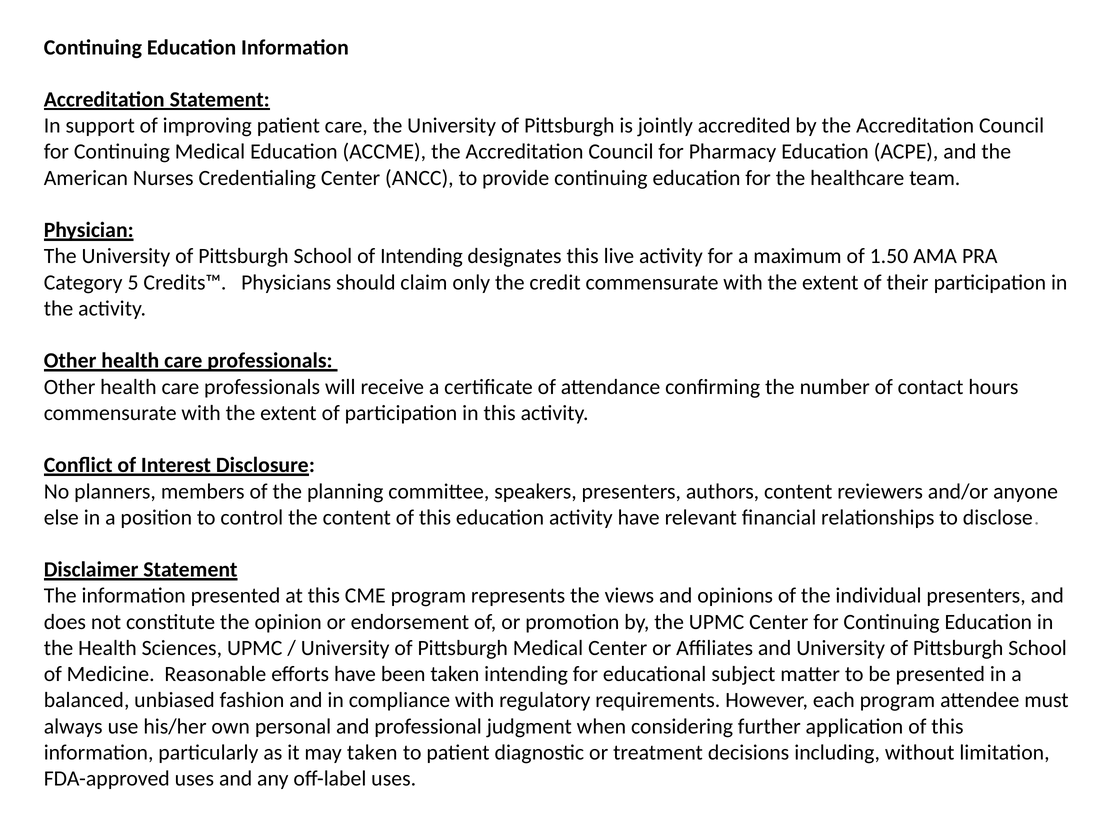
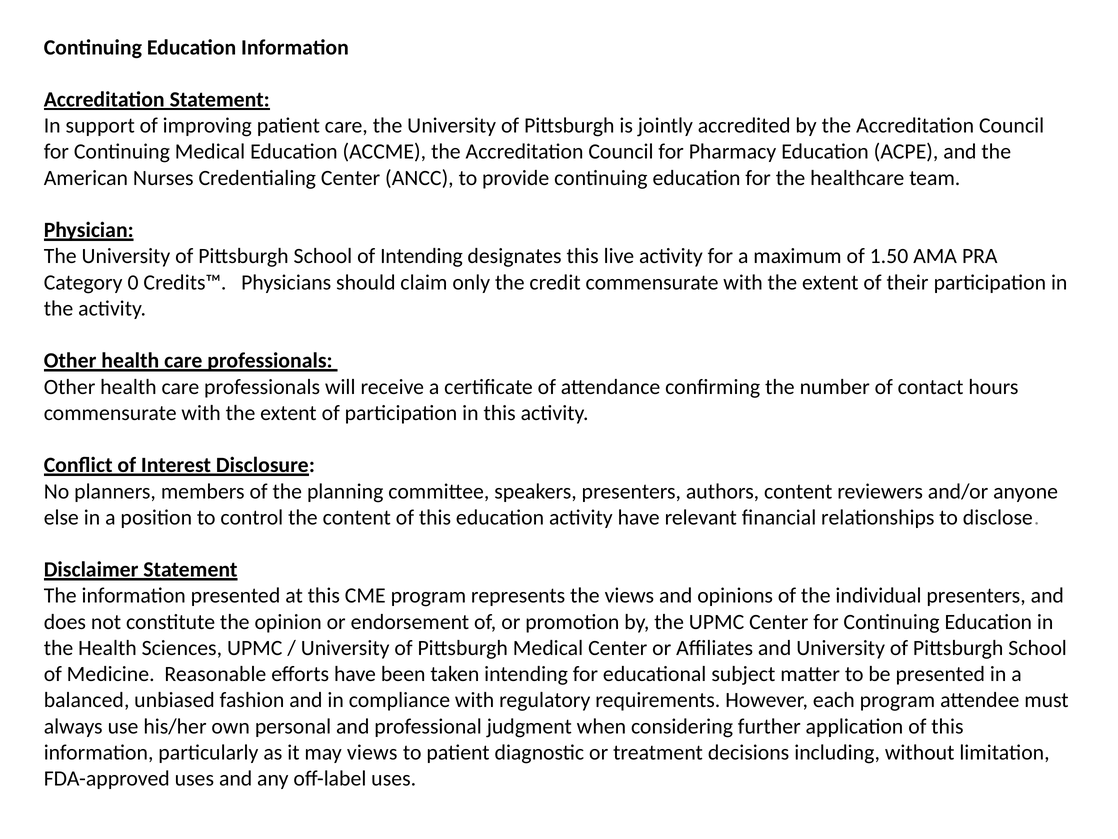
5: 5 -> 0 (133, 282)
may taken: taken -> views (372, 752)
